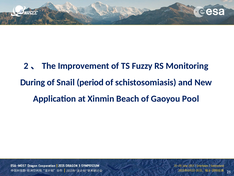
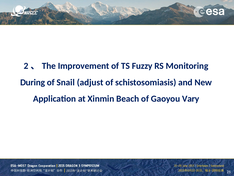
period: period -> adjust (90, 82)
Pool: Pool -> Vary (191, 99)
